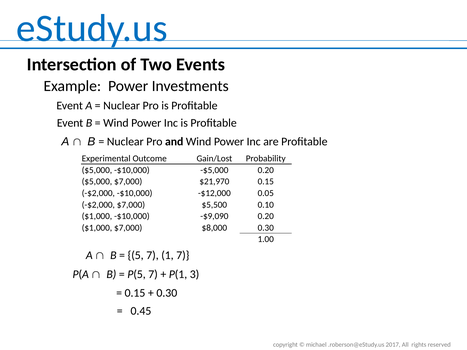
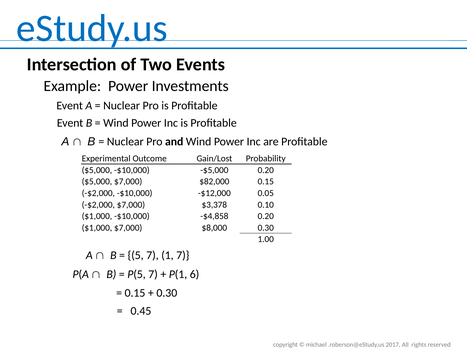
$21,970: $21,970 -> $82,000 (214, 182)
$5,500: $5,500 -> $3,378 (214, 205)
-$9,090: -$9,090 -> -$4,858 (214, 216)
3: 3 -> 6 (195, 275)
